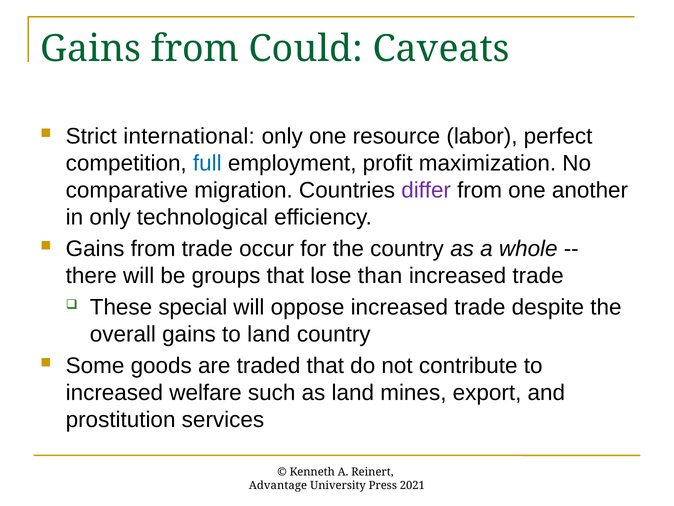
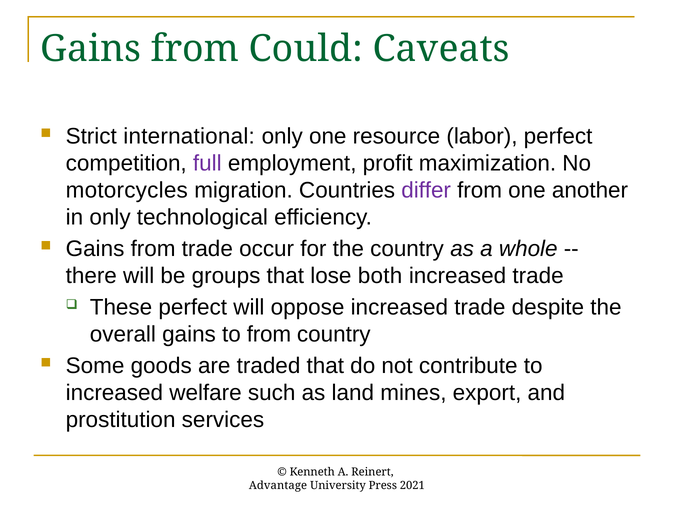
full colour: blue -> purple (207, 163)
comparative: comparative -> motorcycles (127, 190)
than: than -> both (380, 276)
These special: special -> perfect (193, 307)
to land: land -> from (269, 334)
